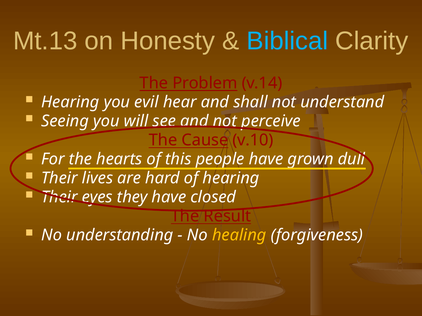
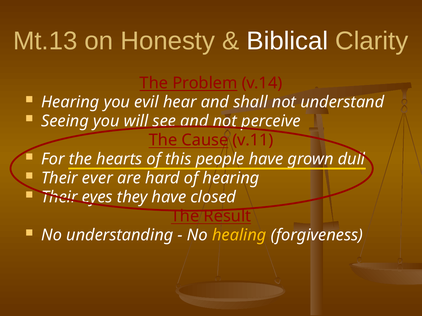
Biblical colour: light blue -> white (287, 41)
v.10: v.10 -> v.11 (253, 140)
lives: lives -> ever (97, 178)
